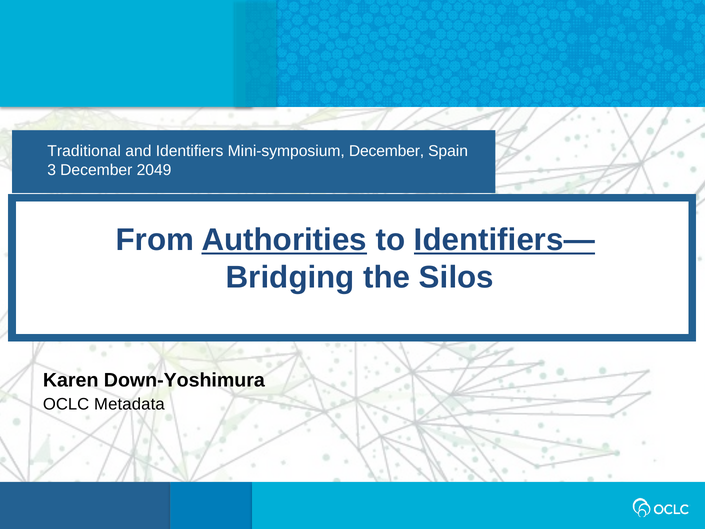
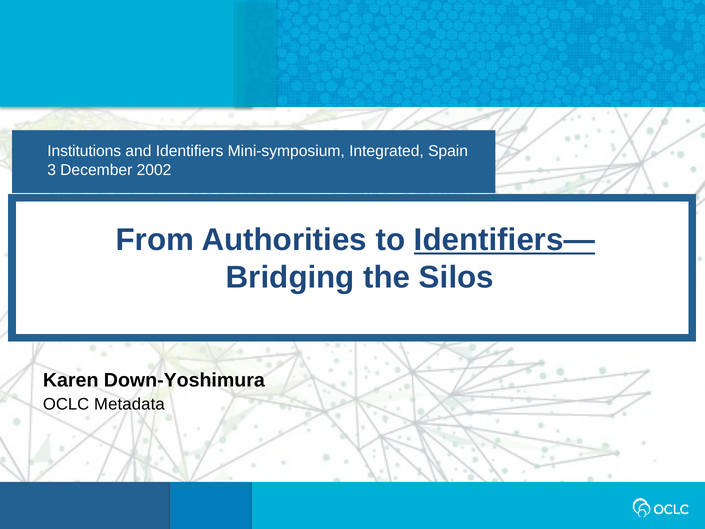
Traditional: Traditional -> Institutions (84, 151)
Mini-symposium December: December -> Integrated (386, 151)
2049: 2049 -> 2002 (154, 170)
Authorities underline: present -> none (284, 240)
